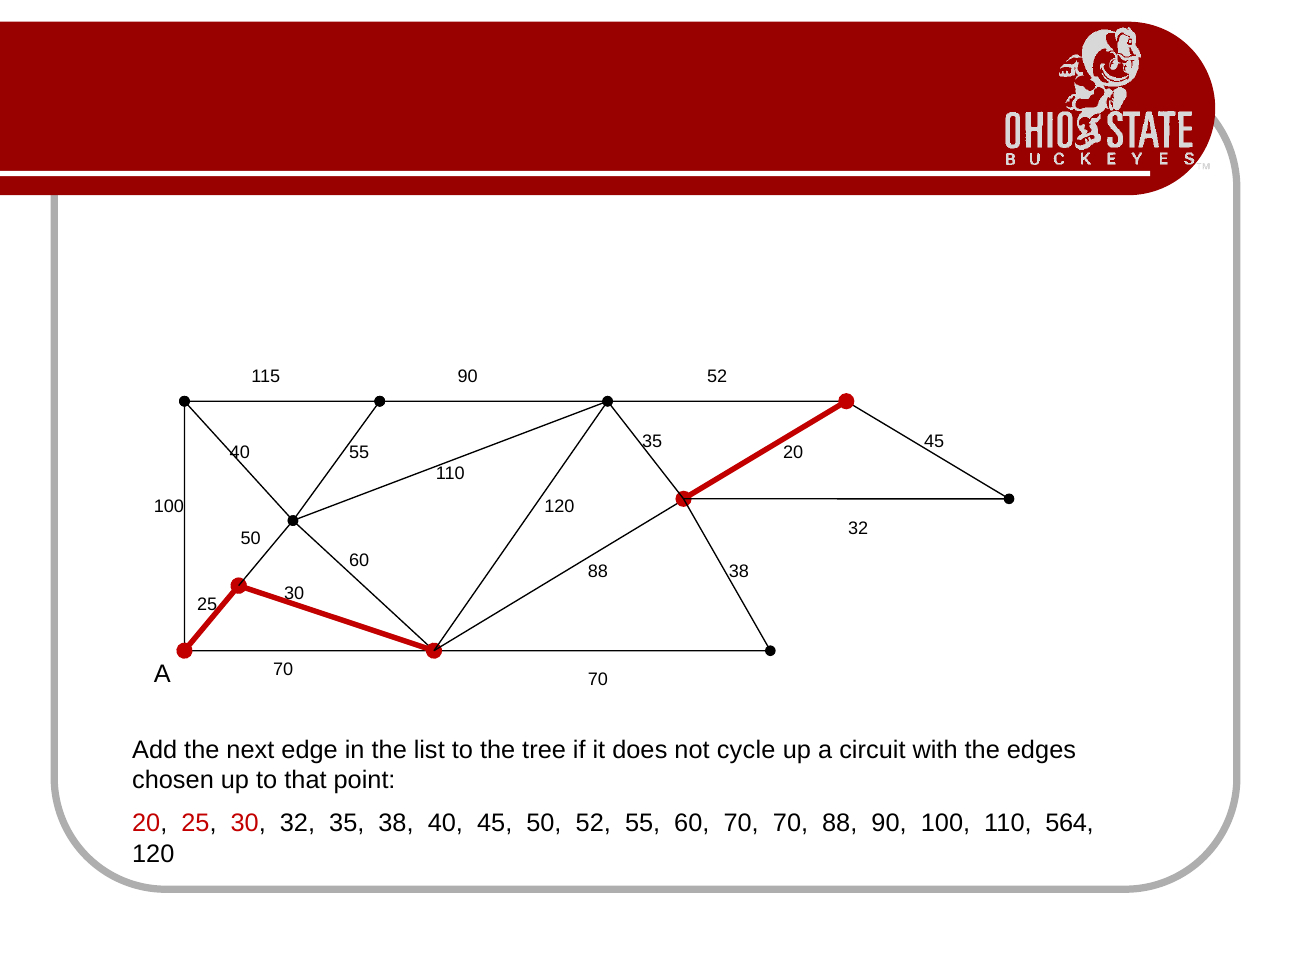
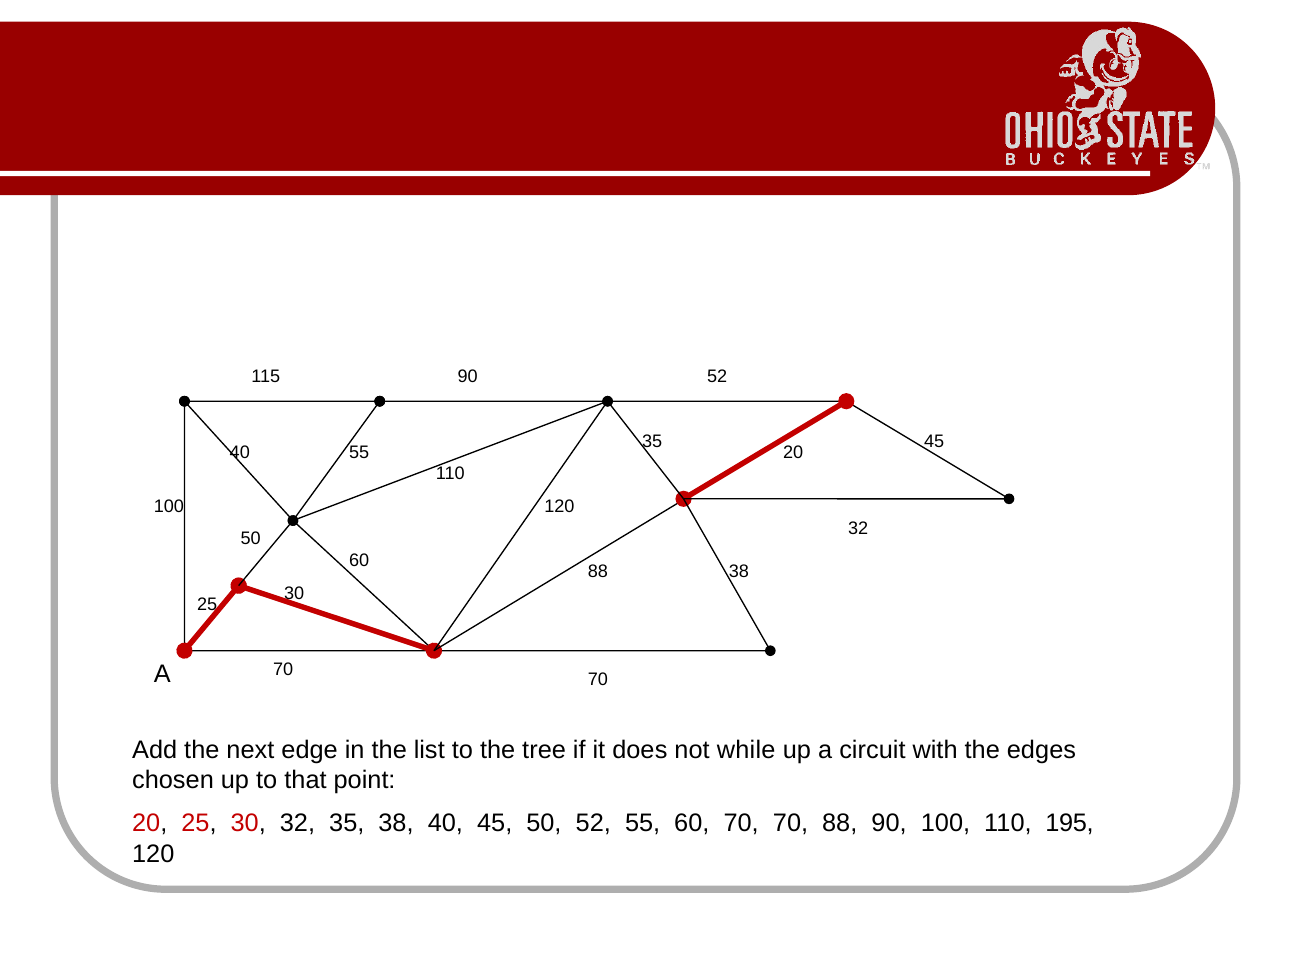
cycle: cycle -> while (746, 750)
564: 564 -> 195 (1069, 824)
